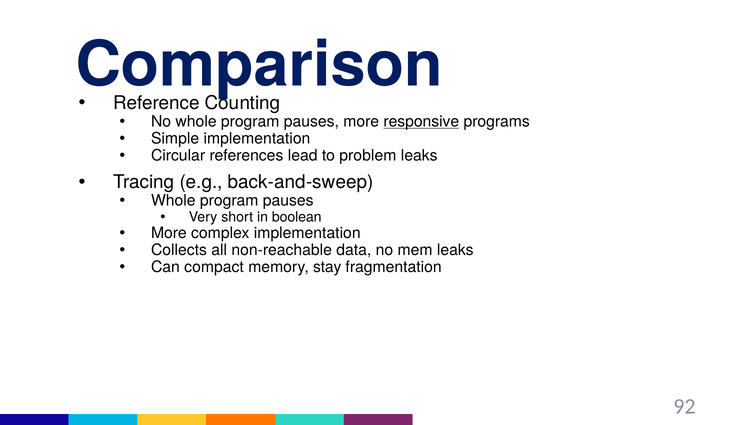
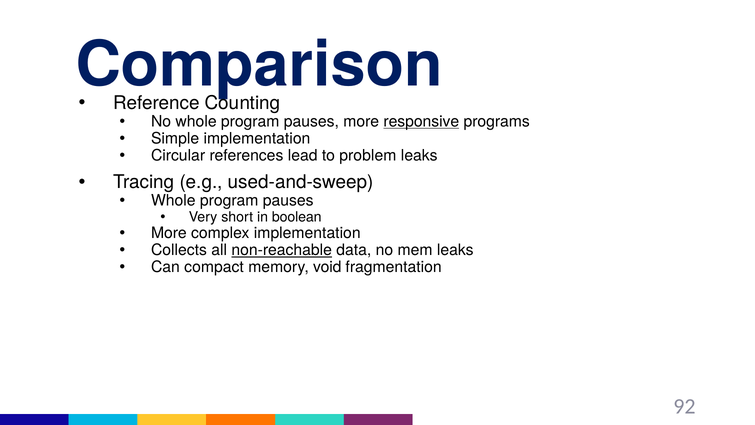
back-and-sweep: back-and-sweep -> used-and-sweep (301, 182)
non-reachable underline: none -> present (282, 250)
stay: stay -> void (327, 267)
